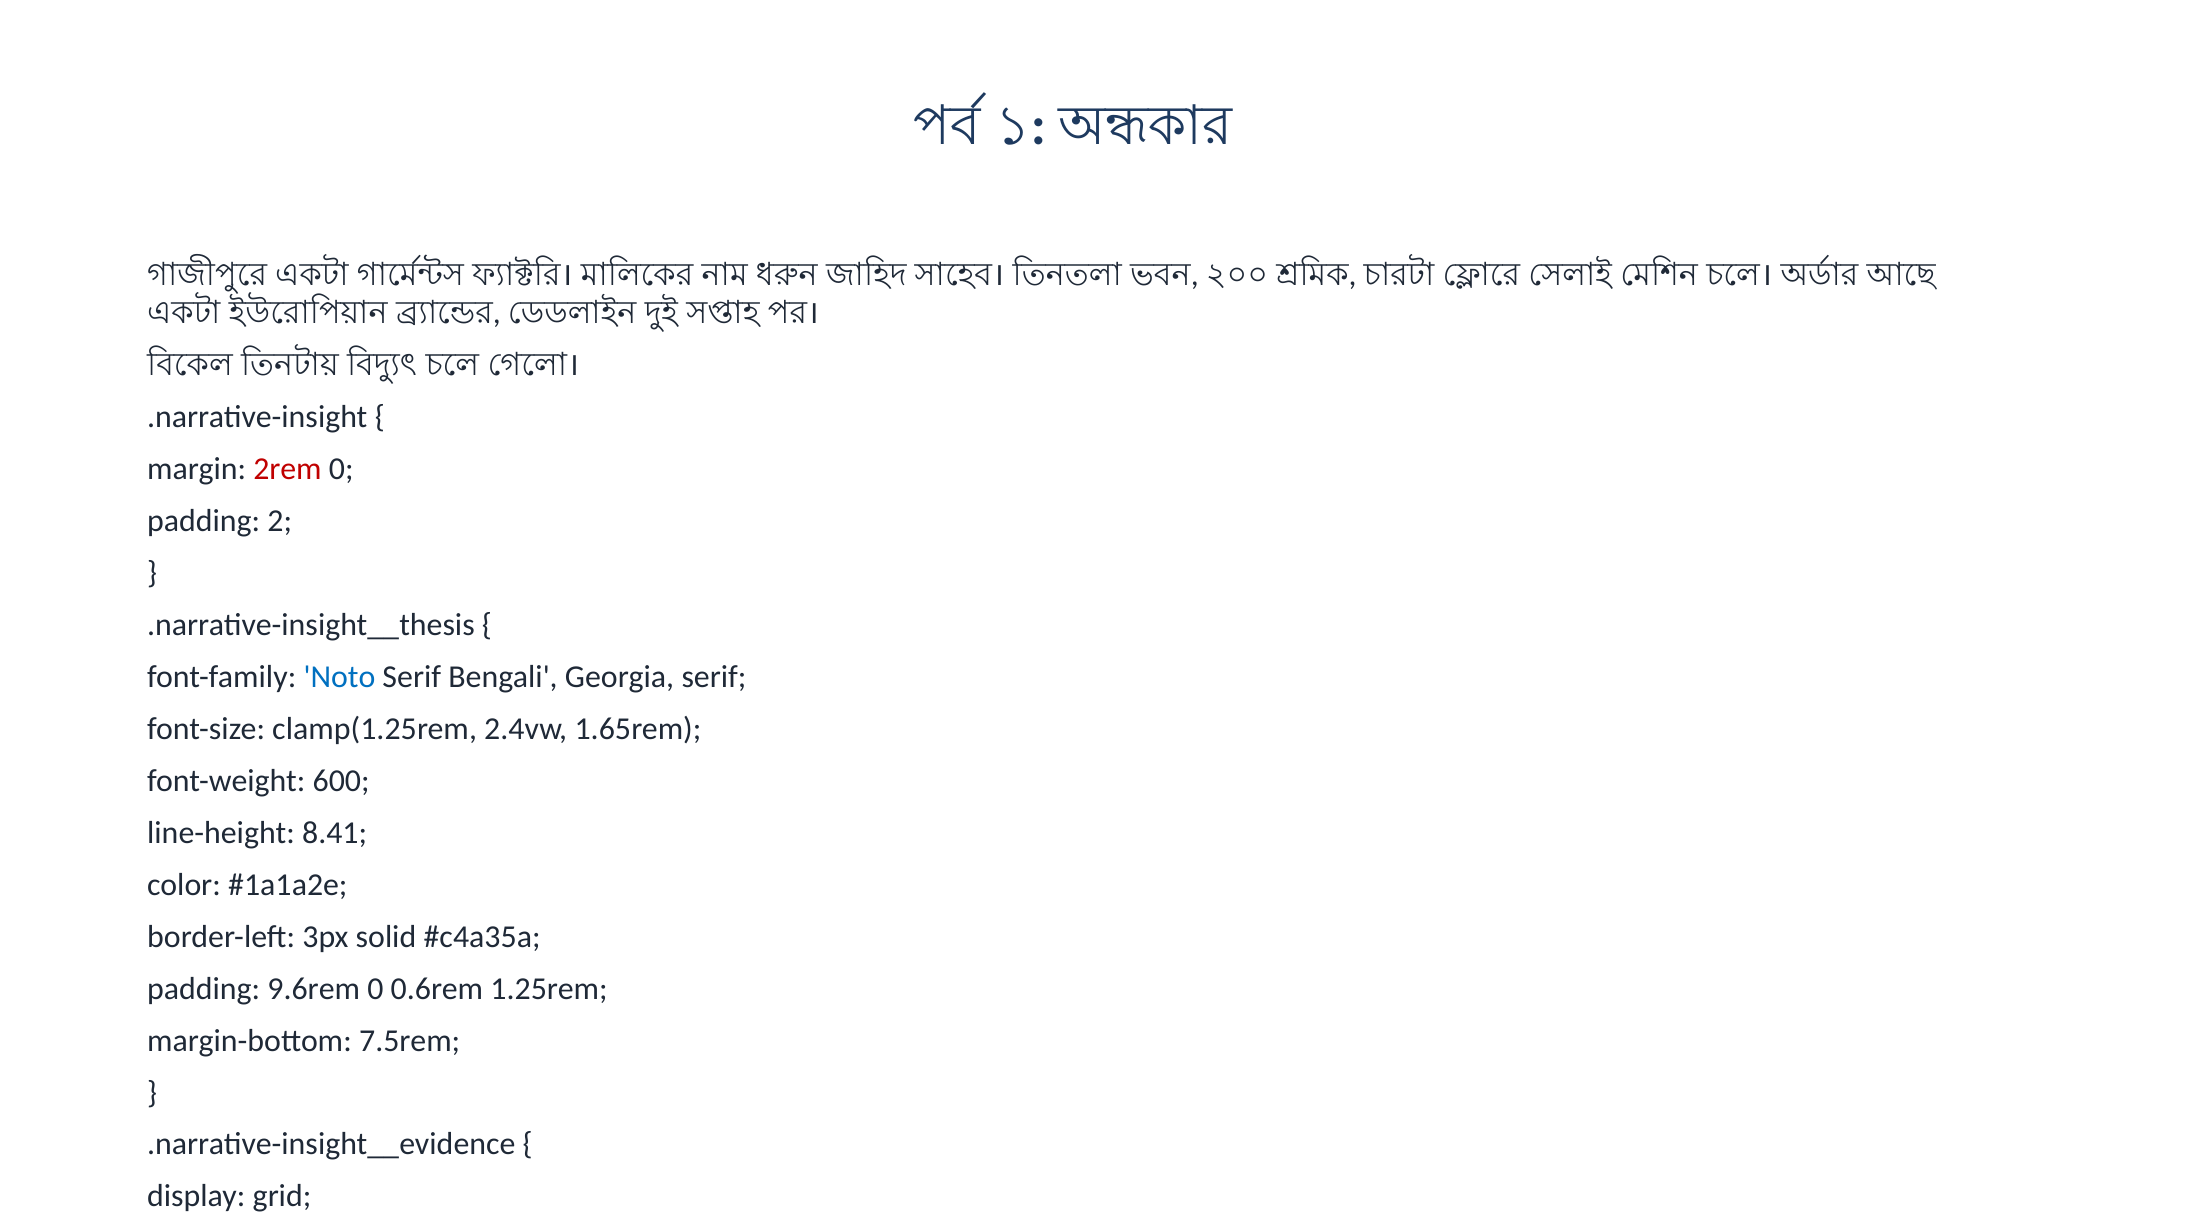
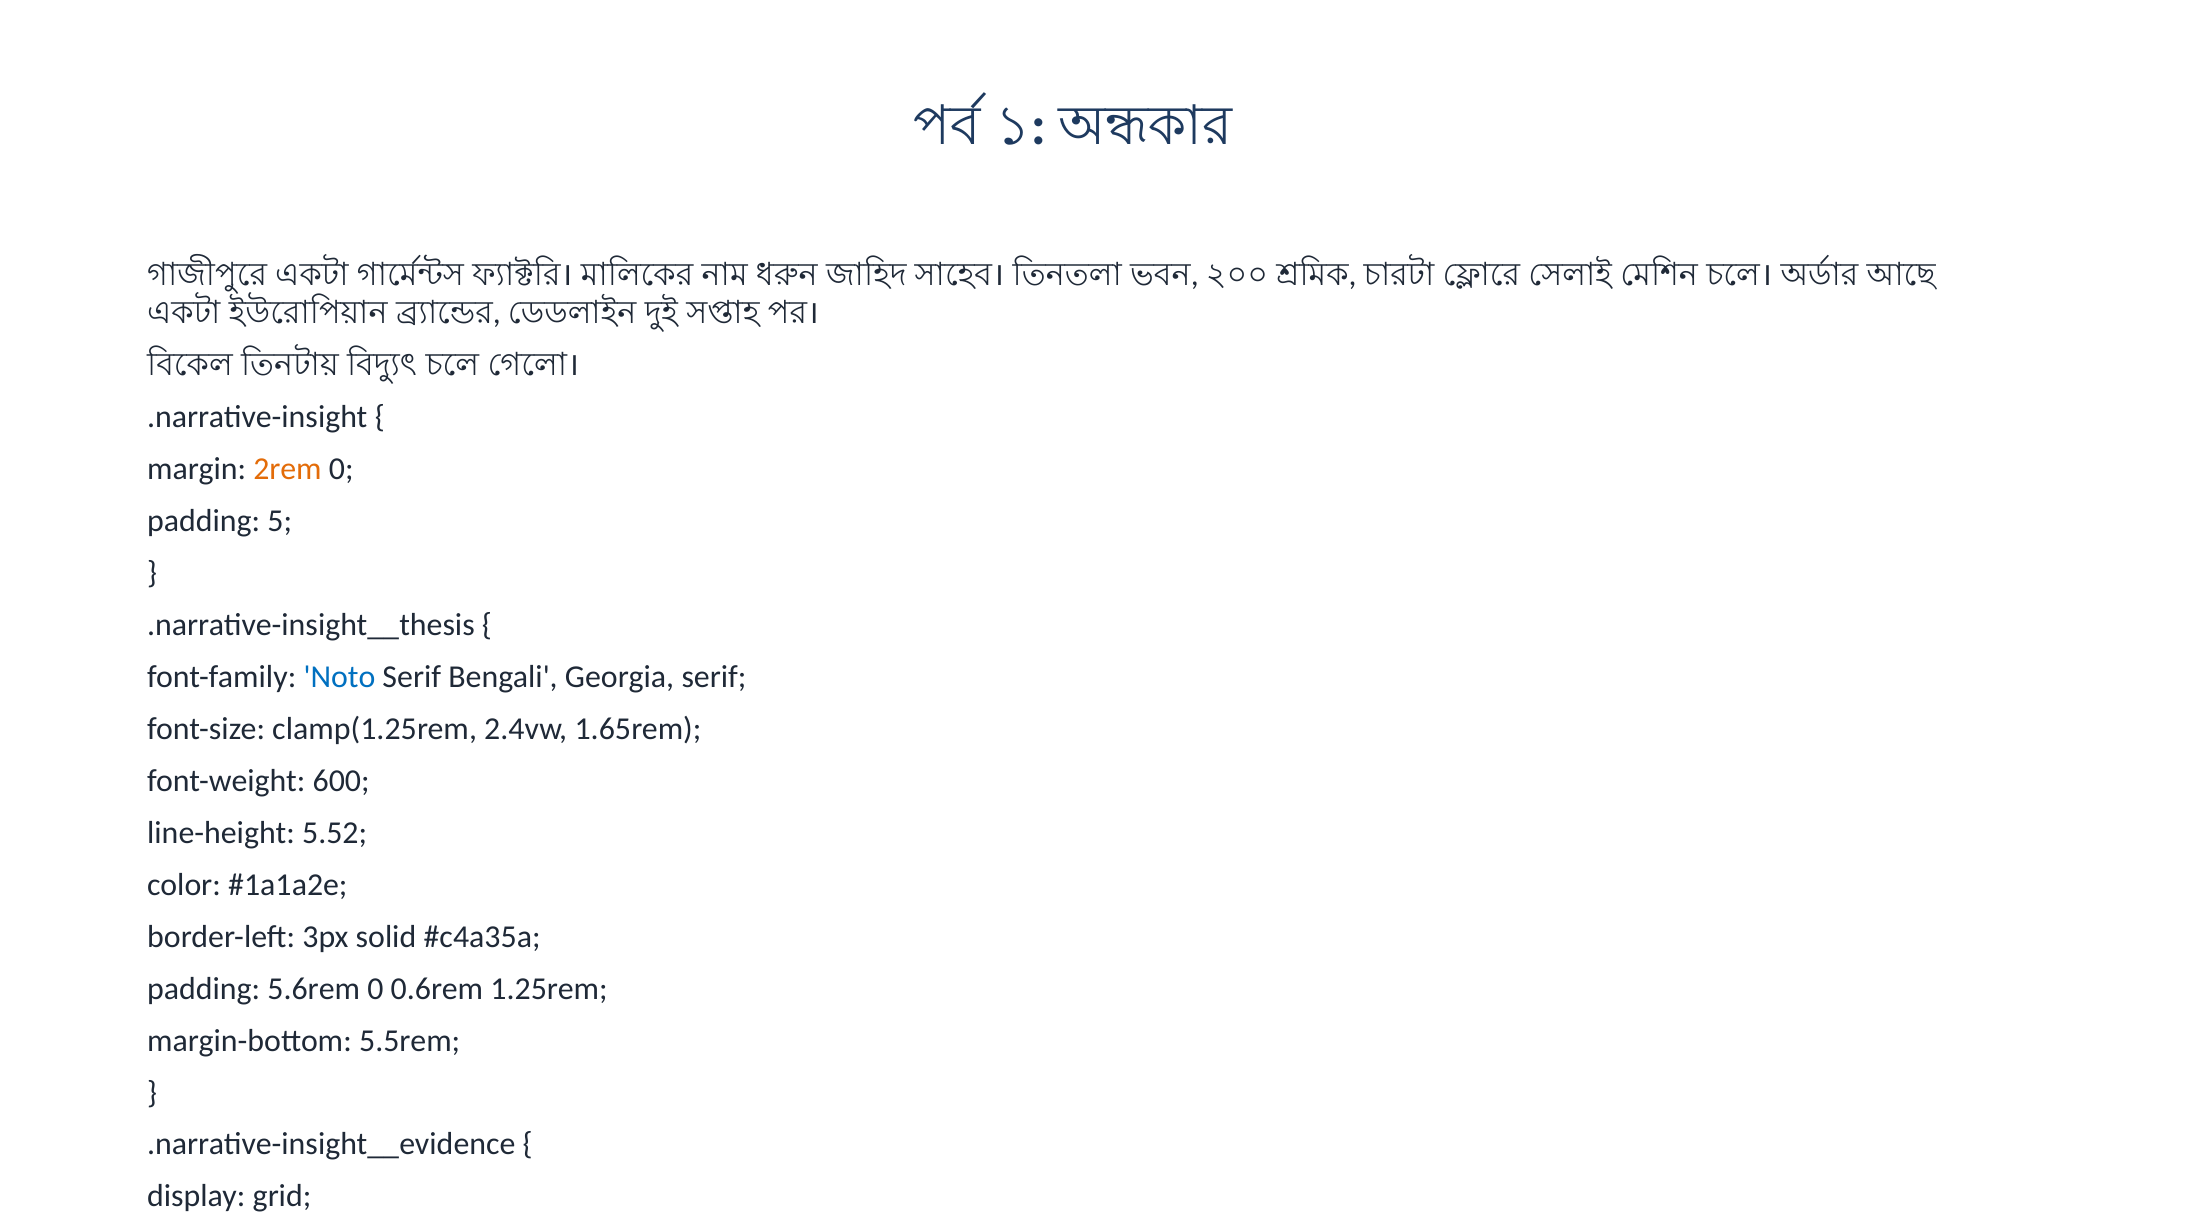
2rem colour: red -> orange (287, 469)
2: 2 -> 5 (280, 521)
8.41: 8.41 -> 5.52 (335, 833)
9.6rem: 9.6rem -> 5.6rem (314, 989)
7.5rem: 7.5rem -> 5.5rem (410, 1041)
